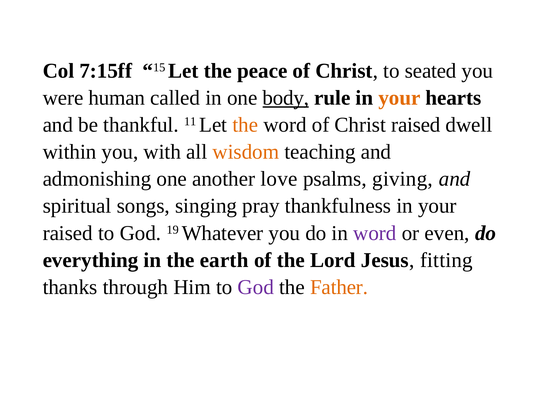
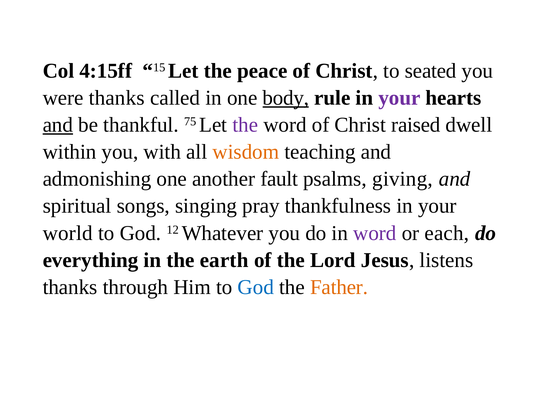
7:15ff: 7:15ff -> 4:15ff (106, 71)
were human: human -> thanks (117, 98)
your colour: orange -> purple (399, 98)
and underline: none -> present (58, 125)
11: 11 -> 75 (190, 121)
the colour: orange -> purple (245, 125)
love: love -> fault (279, 179)
raised: raised -> world (68, 233)
19: 19 -> 12 (173, 229)
even: even -> each (447, 233)
fitting: fitting -> listens (447, 260)
God colour: purple -> blue (256, 287)
